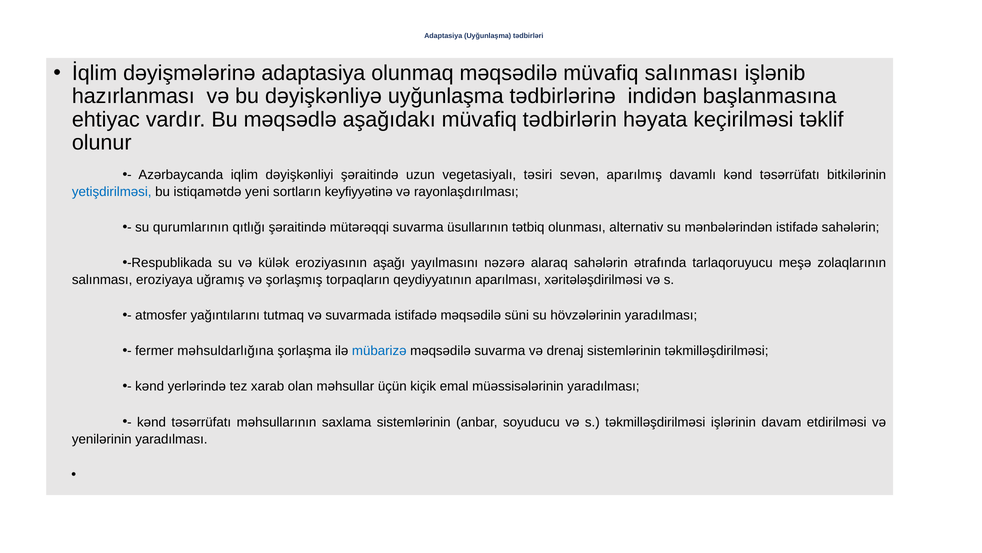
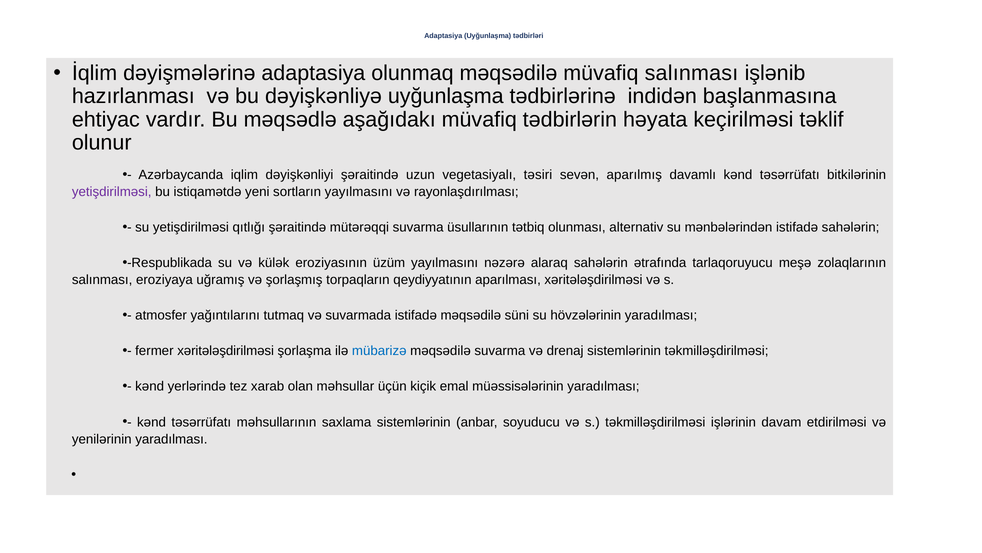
yetişdirilməsi colour: blue -> purple (112, 192)
sortların keyfiyyətinə: keyfiyyətinə -> yayılmasını (359, 192)
su qurumlarının: qurumlarının -> yetişdirilməsi (191, 227)
aşağı: aşağı -> üzüm (389, 263)
fermer məhsuldarlığına: məhsuldarlığına -> xəritələşdirilməsi (226, 351)
